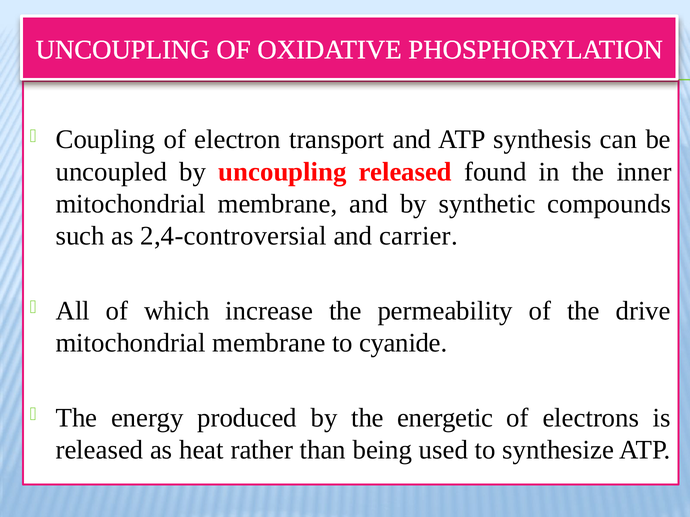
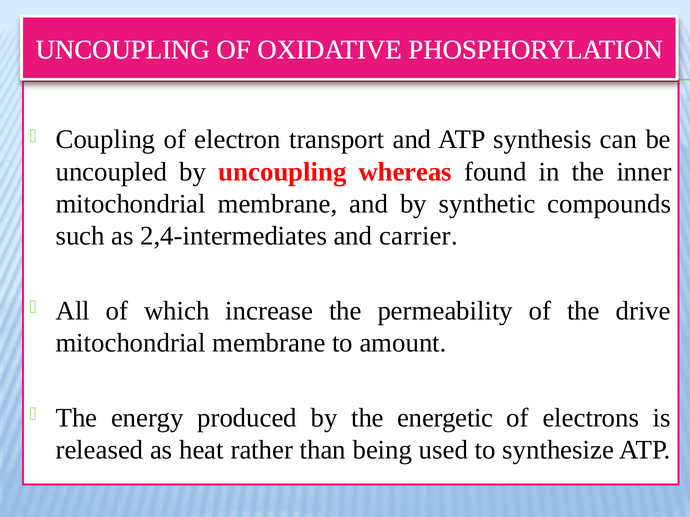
uncoupling released: released -> whereas (405, 172)
2,4-controversial: 2,4-controversial -> 2,4-intermediates (234, 236)
cyanide: cyanide -> amount (403, 343)
